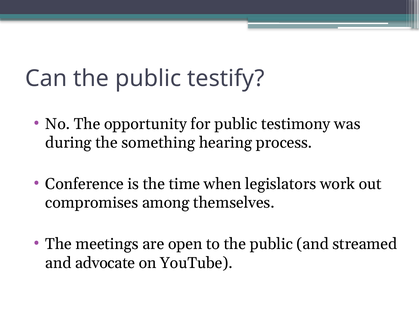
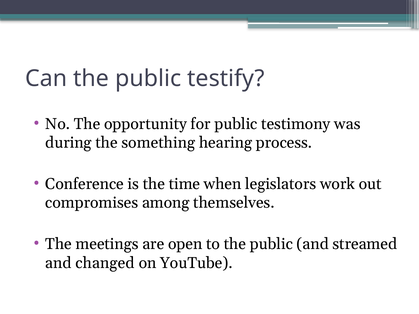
advocate: advocate -> changed (105, 263)
